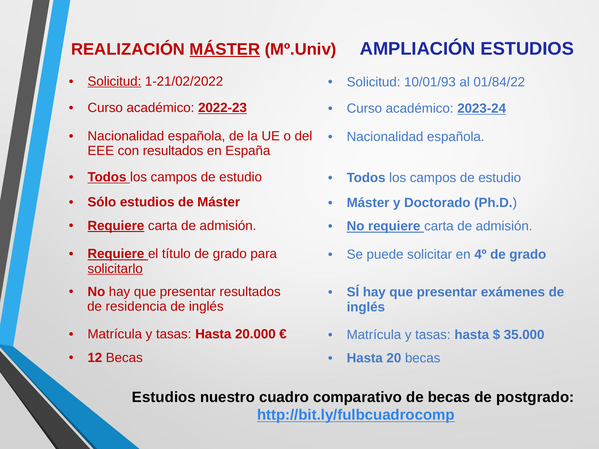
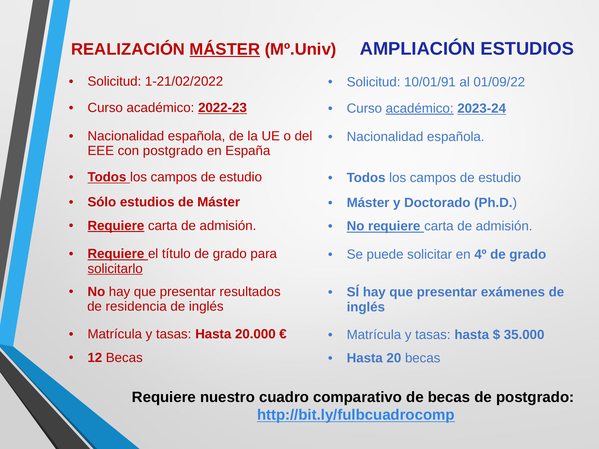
Solicitud underline: present -> none (114, 81)
10/01/93: 10/01/93 -> 10/01/91 (430, 82)
01/84/22: 01/84/22 -> 01/09/22 (499, 82)
académico underline: none -> present (420, 108)
con resultados: resultados -> postgrado (173, 151)
Estudios: Estudios -> Requiere (164, 397)
